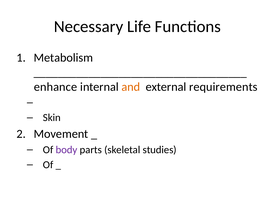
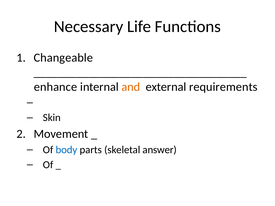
Metabolism: Metabolism -> Changeable (63, 58)
body colour: purple -> blue (67, 150)
studies: studies -> answer (160, 150)
